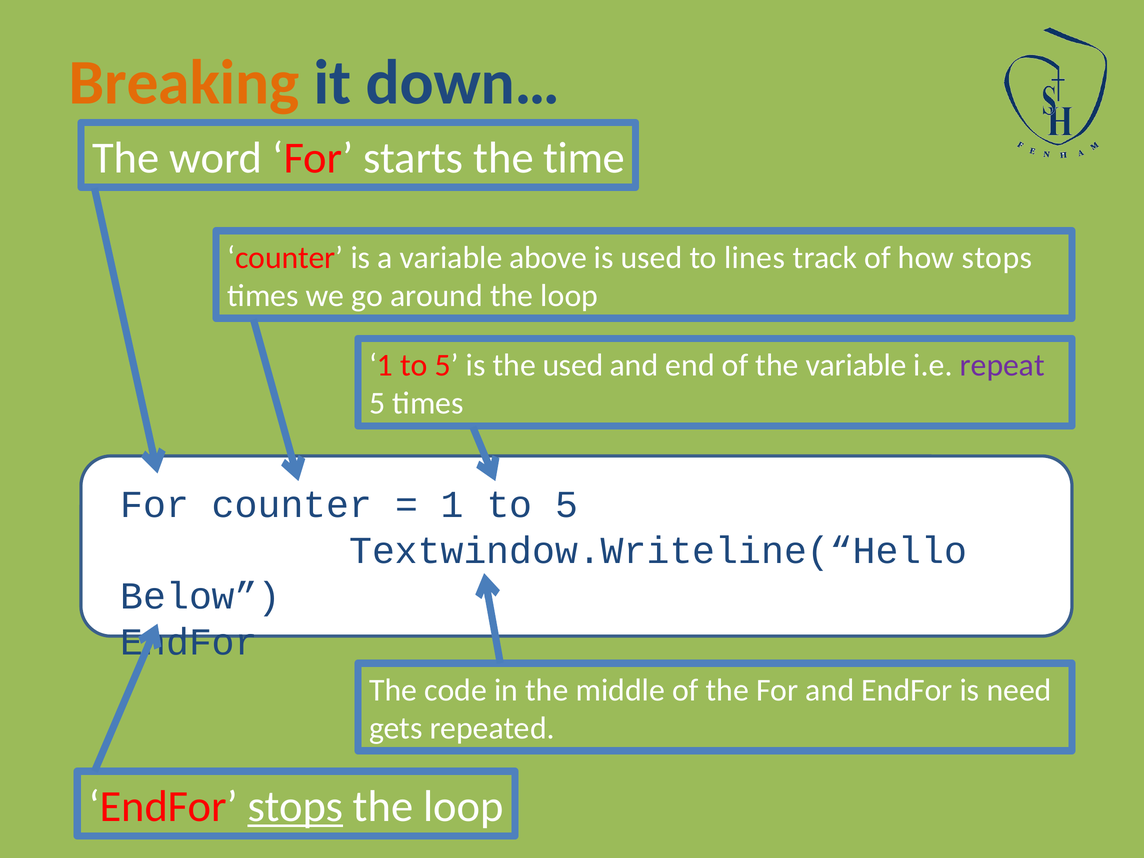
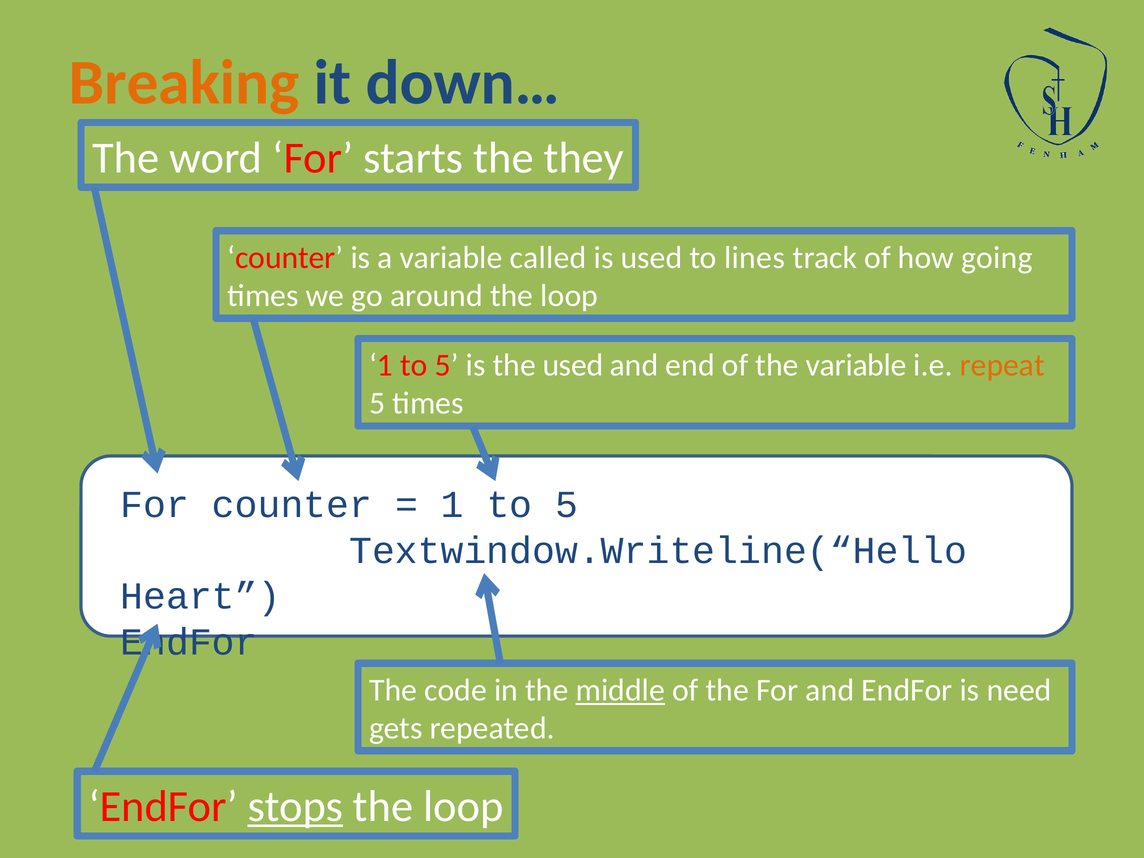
time: time -> they (584, 158)
above: above -> called (548, 258)
how stops: stops -> going (997, 258)
repeat colour: purple -> orange (1002, 365)
Below: Below -> Heart (200, 596)
middle underline: none -> present (620, 690)
